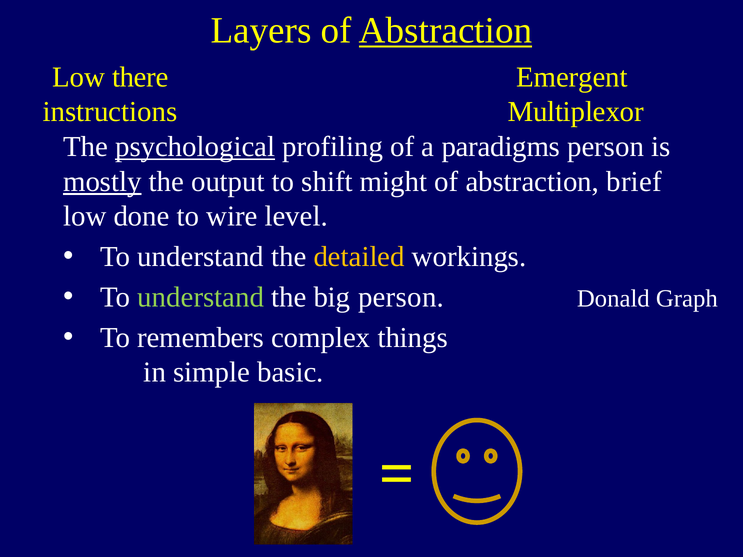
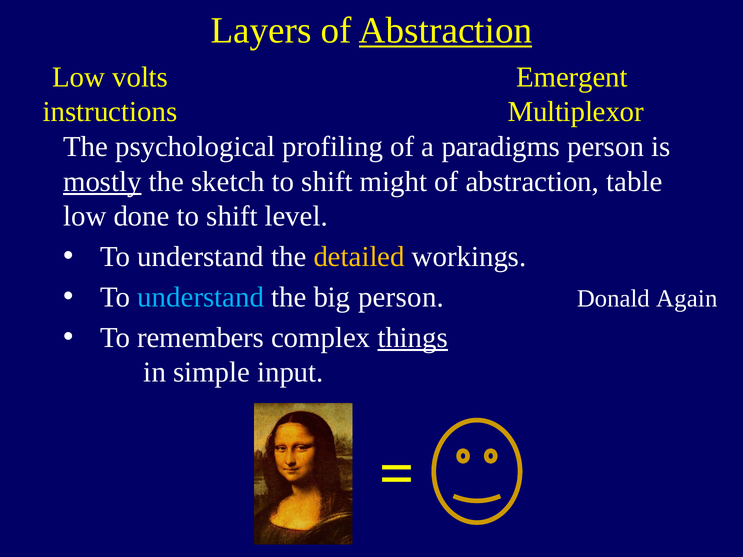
there: there -> volts (140, 77)
psychological underline: present -> none (195, 147)
output: output -> sketch (228, 182)
brief: brief -> table (634, 182)
wire: wire -> shift (232, 216)
understand colour: light green -> light blue (201, 297)
Graph: Graph -> Again (687, 299)
things underline: none -> present (413, 338)
basic: basic -> input (290, 372)
